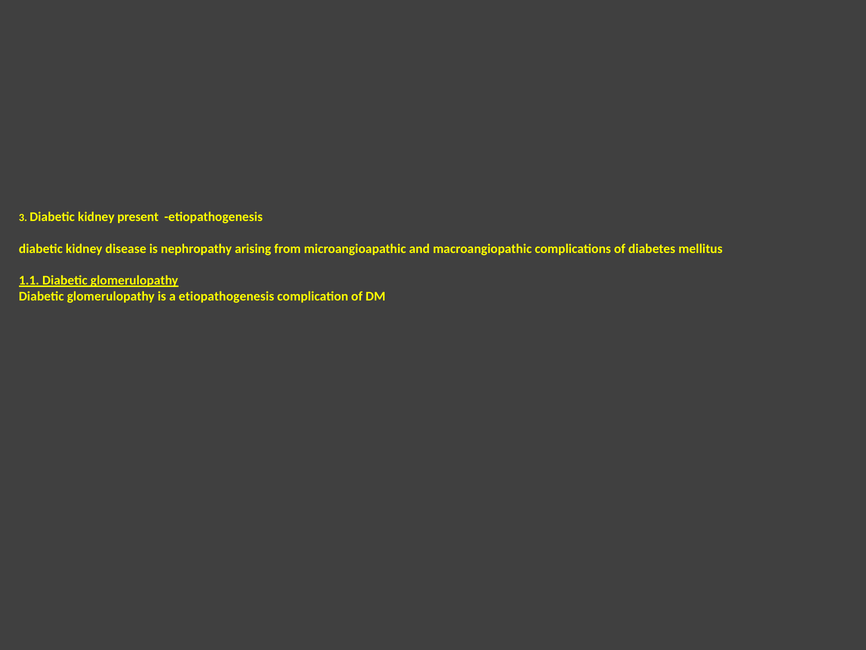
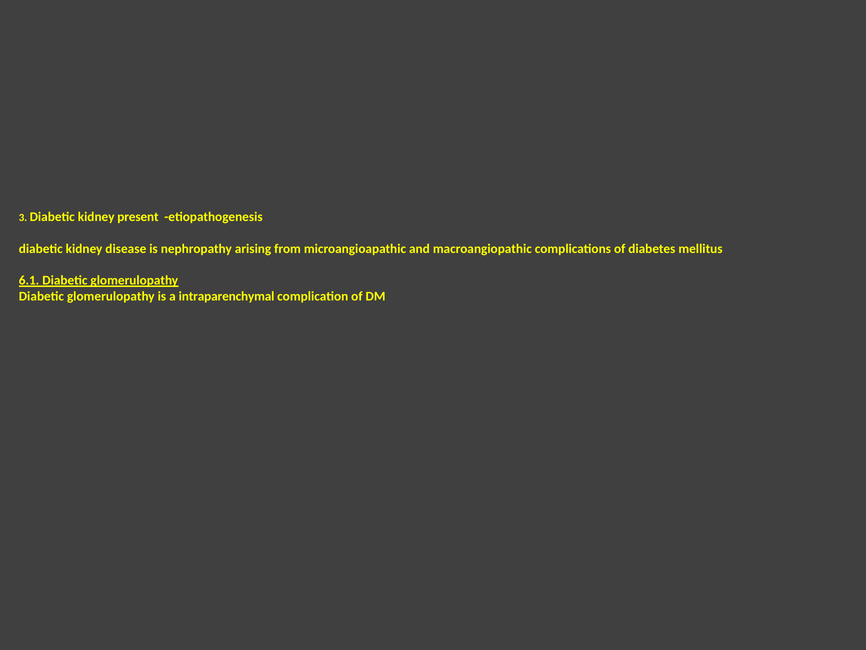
1.1: 1.1 -> 6.1 (29, 280)
a etiopathogenesis: etiopathogenesis -> intraparenchymal (227, 296)
